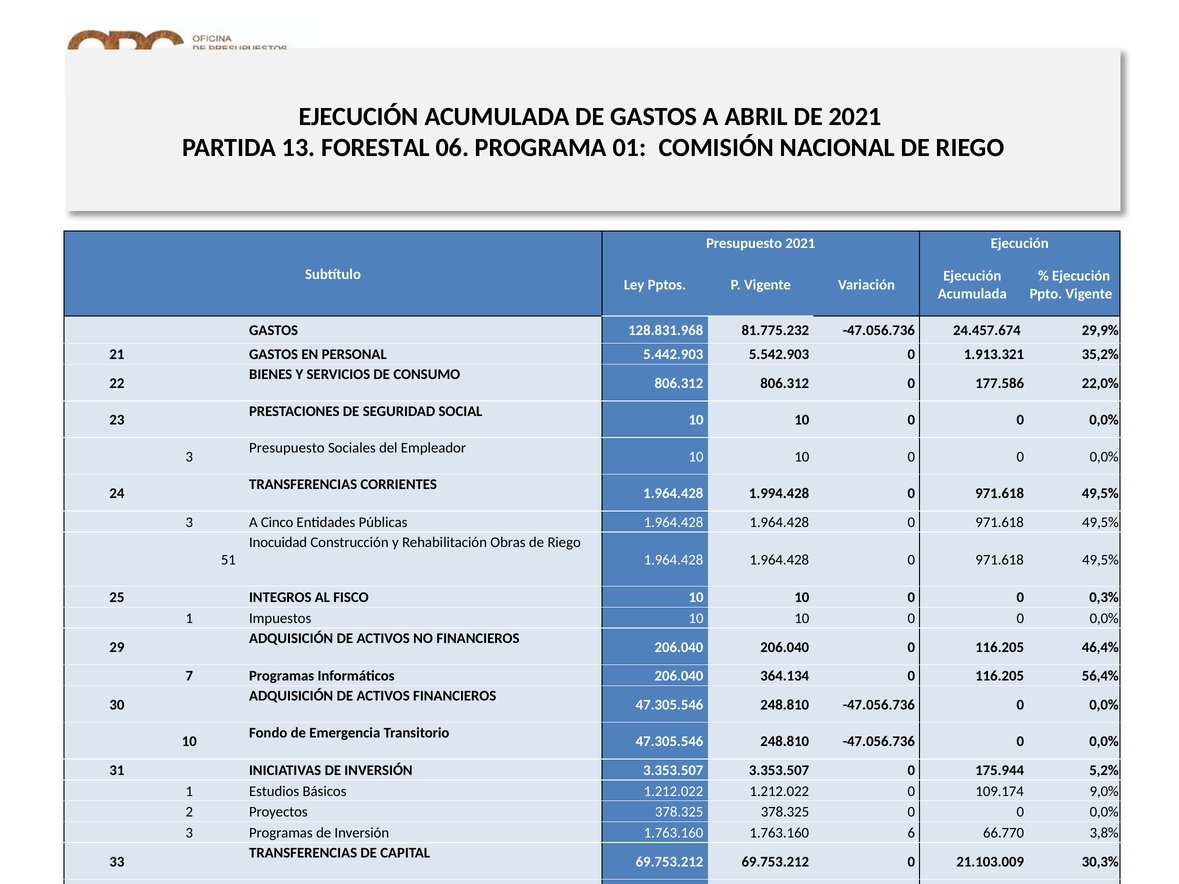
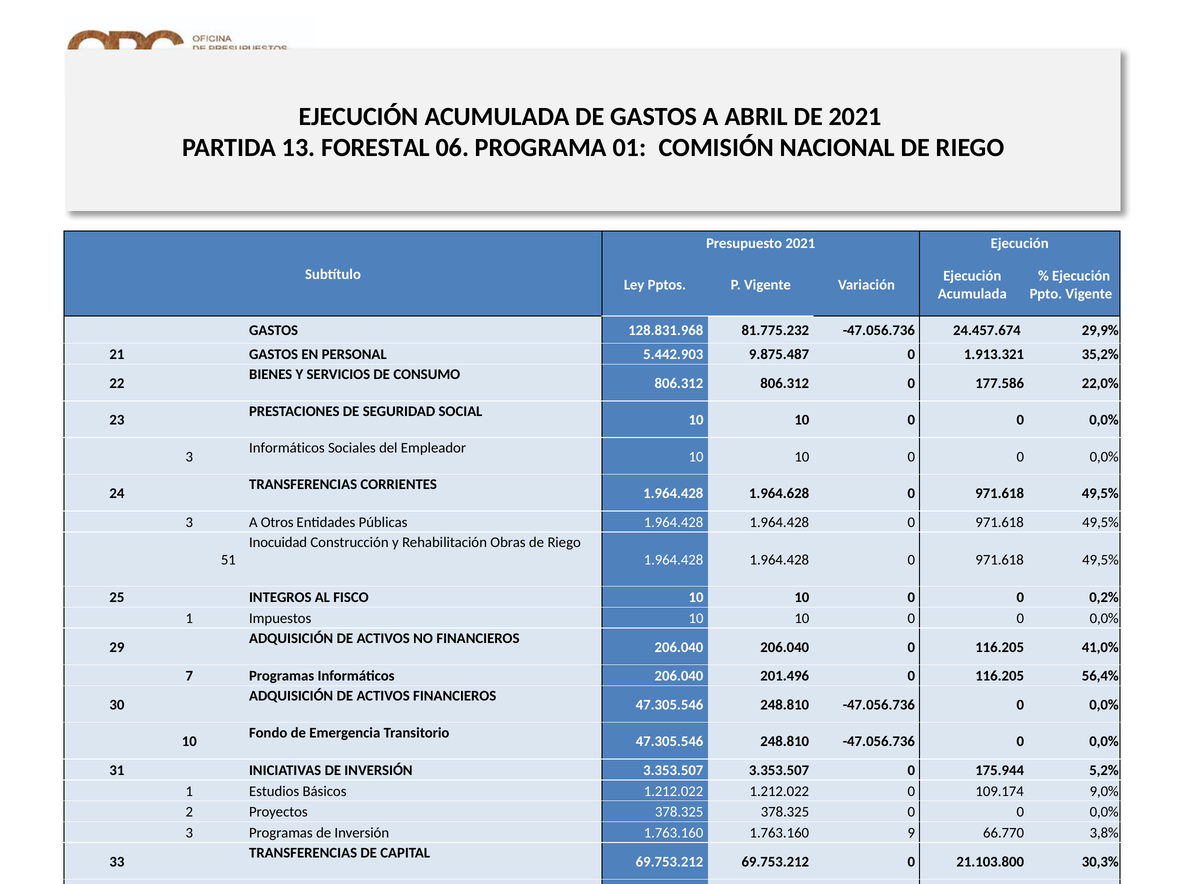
5.542.903: 5.542.903 -> 9.875.487 (779, 355)
Presupuesto: Presupuesto -> Informáticos (287, 448)
1.994.428: 1.994.428 -> 1.964.628 (779, 494)
Cinco: Cinco -> Otros (277, 522)
0,3%: 0,3% -> 0,2% (1104, 598)
46,4%: 46,4% -> 41,0% (1100, 647)
364.134: 364.134 -> 201.496 (785, 676)
6: 6 -> 9 (911, 833)
21.103.009: 21.103.009 -> 21.103.800 (990, 862)
